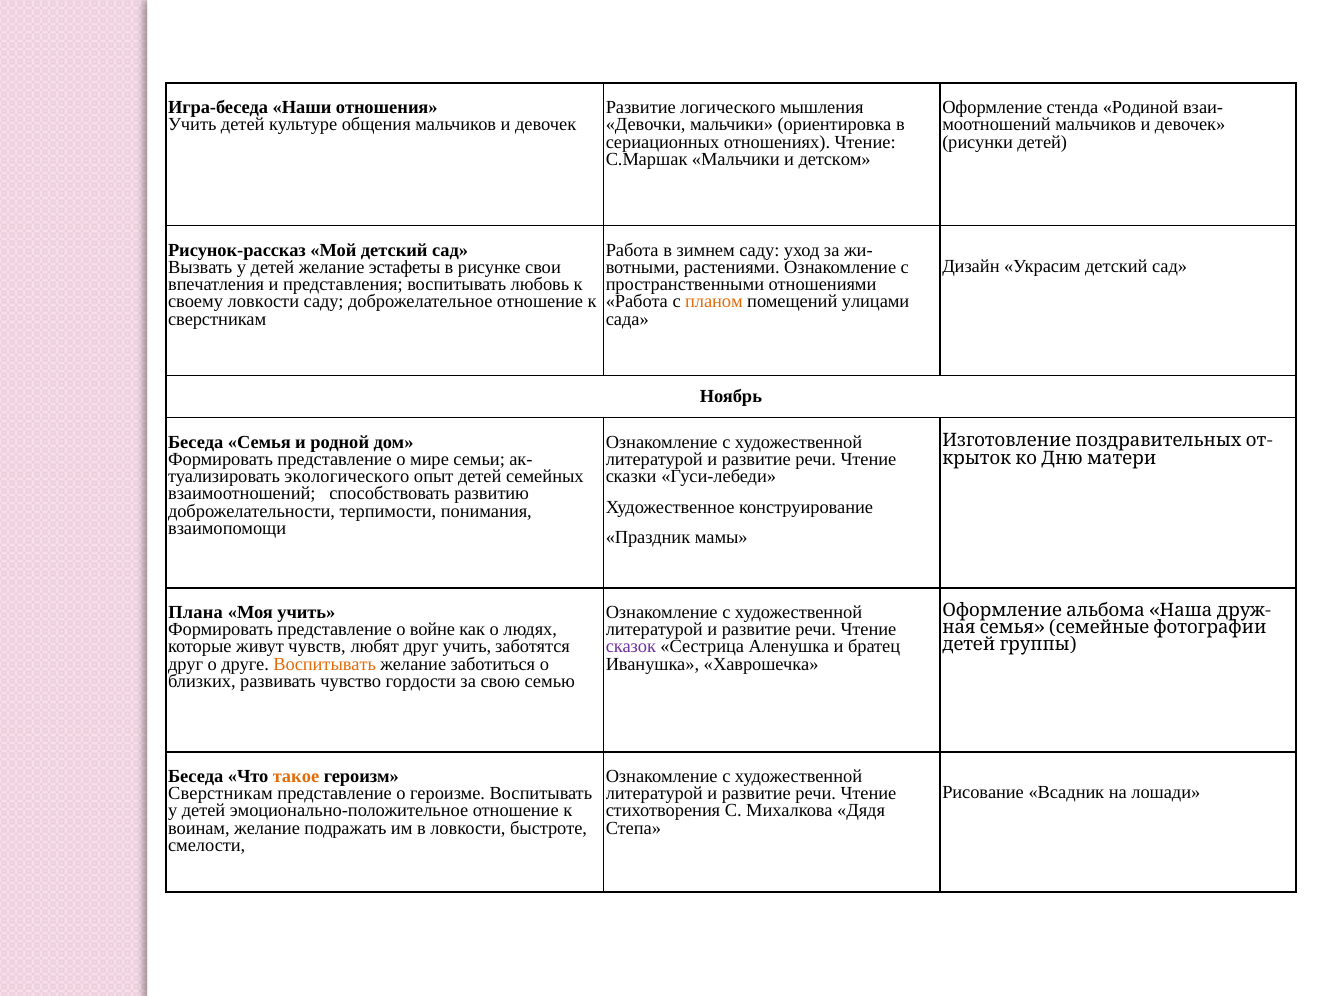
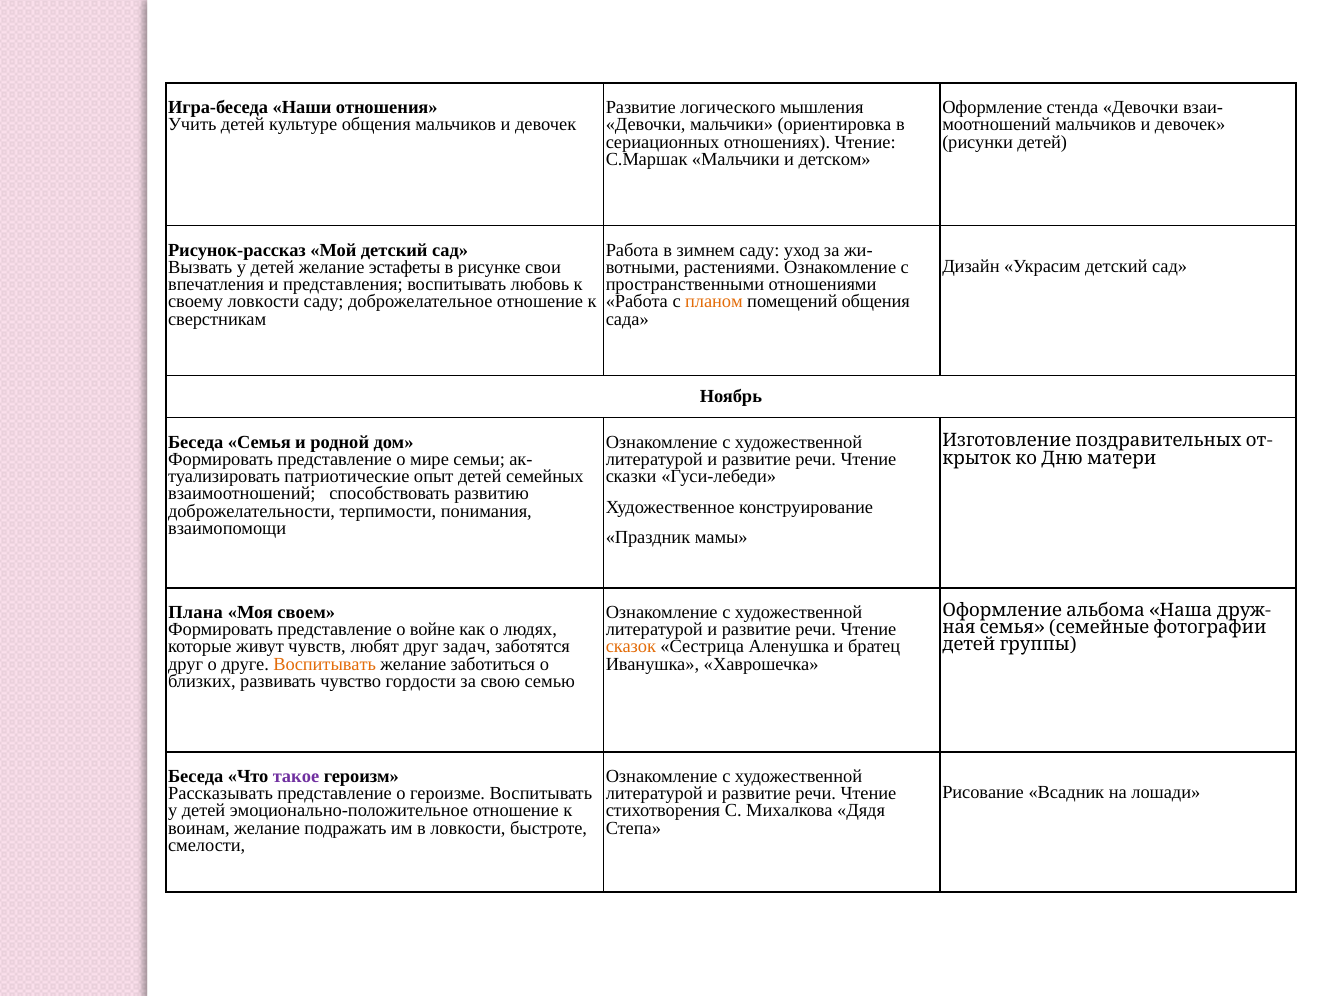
стенда Родиной: Родиной -> Девочки (1141, 107)
помещений улицами: улицами -> общения (876, 302)
экологического: экологического -> патриотические (347, 476)
Моя учить: учить -> своем (306, 612)
друг учить: учить -> задач (467, 646)
сказок colour: purple -> orange (631, 646)
такое colour: orange -> purple (296, 776)
Сверстникам: Сверстникам -> Рассказывать (221, 793)
